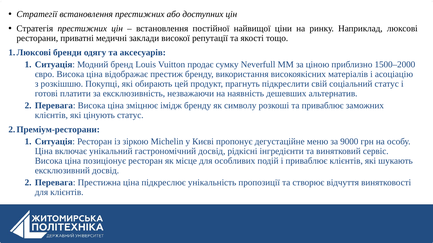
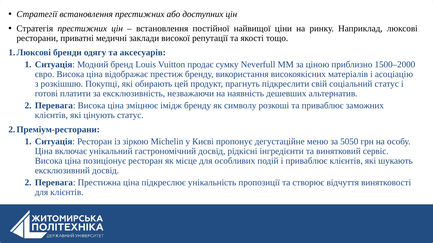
9000: 9000 -> 5050 (349, 142)
